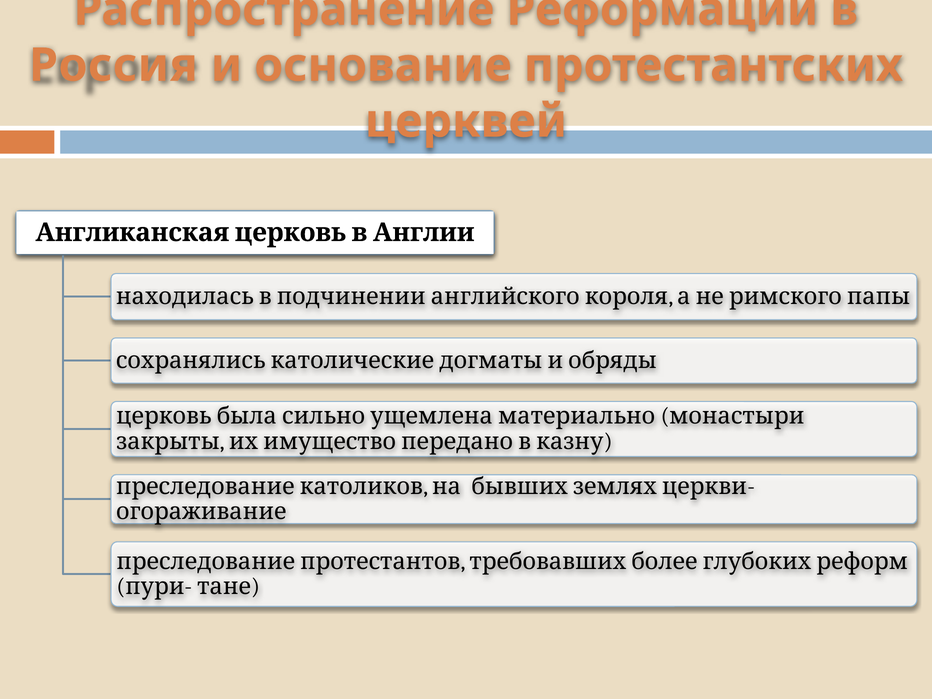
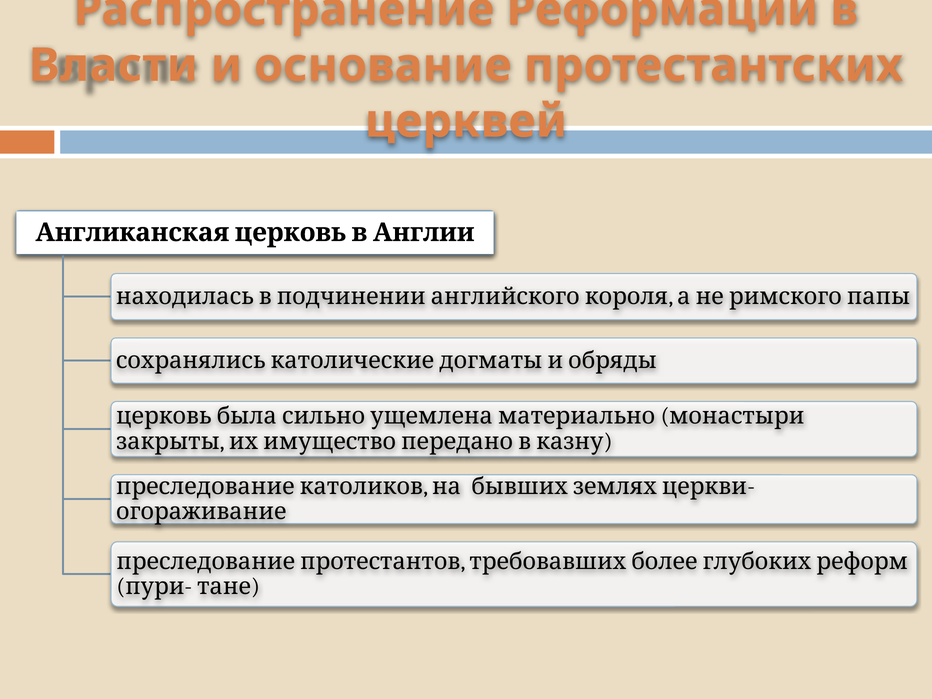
Россия: Россия -> Власти (113, 65)
